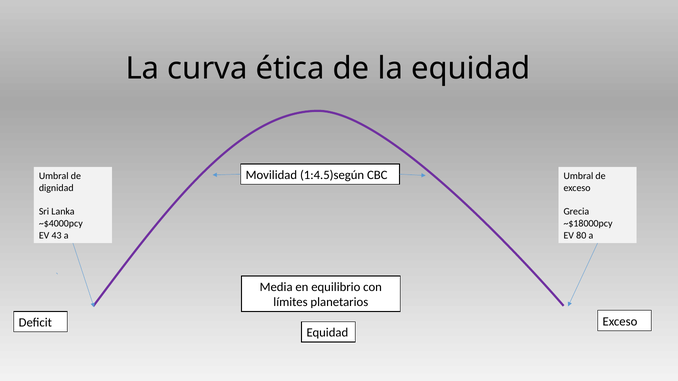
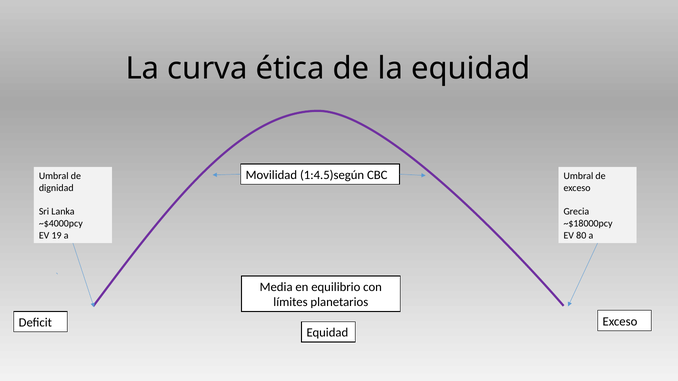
43: 43 -> 19 (57, 236)
